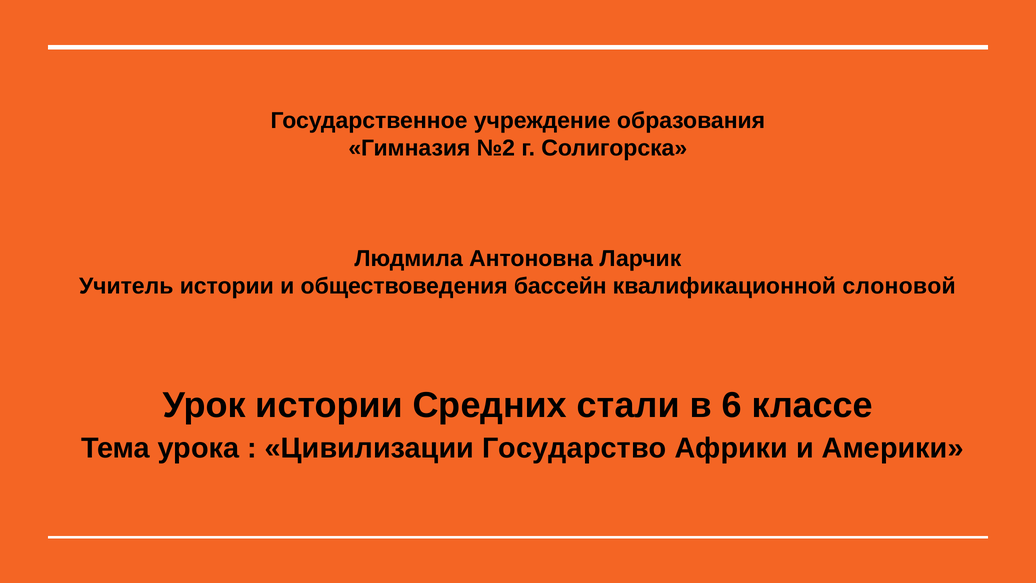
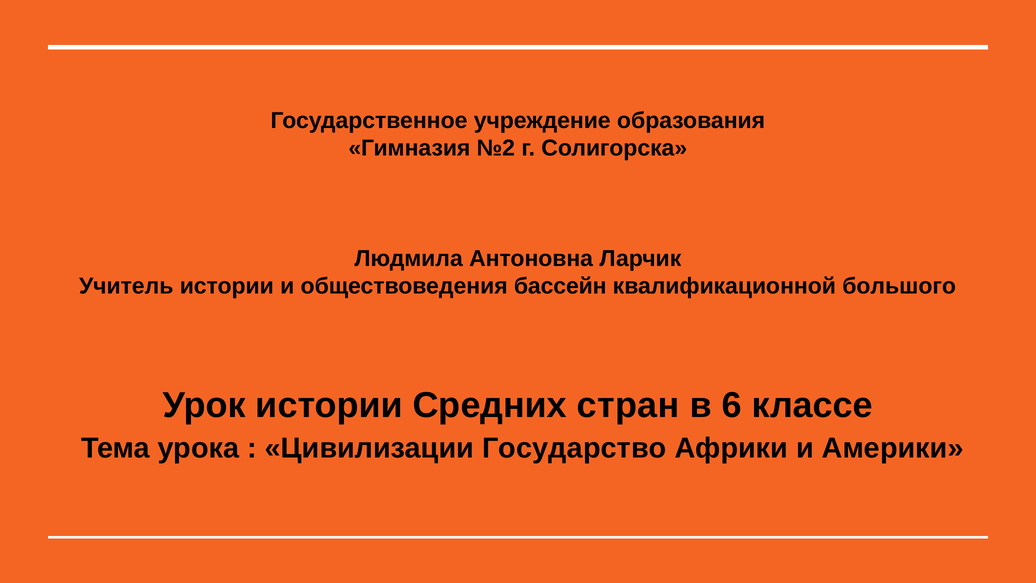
слоновой: слоновой -> большого (899, 286)
стали: стали -> стран (628, 405)
